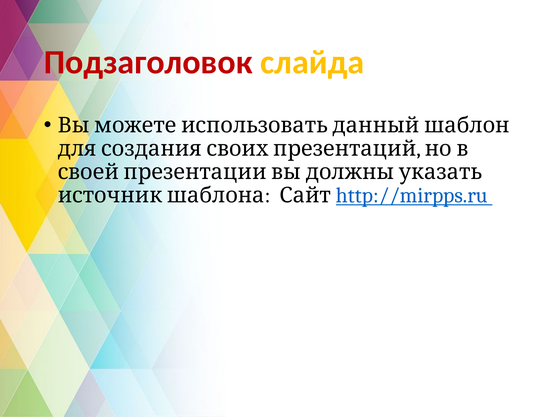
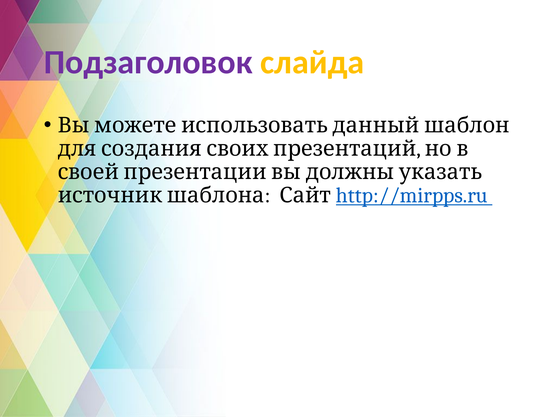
Подзаголовок colour: red -> purple (148, 62)
